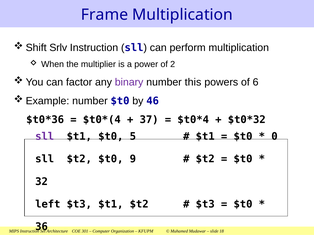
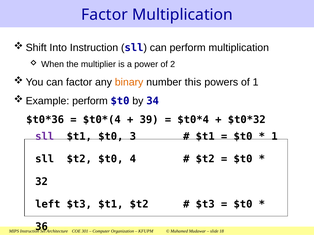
Frame: Frame -> Factor (104, 15)
Srlv: Srlv -> Into (58, 48)
binary colour: purple -> orange (129, 82)
of 6: 6 -> 1 (256, 82)
number: number -> perform (90, 101)
46: 46 -> 34 (153, 101)
37: 37 -> 39 (149, 120)
5: 5 -> 3 (133, 137)
0: 0 -> 1 (274, 137)
9: 9 -> 4 (133, 159)
